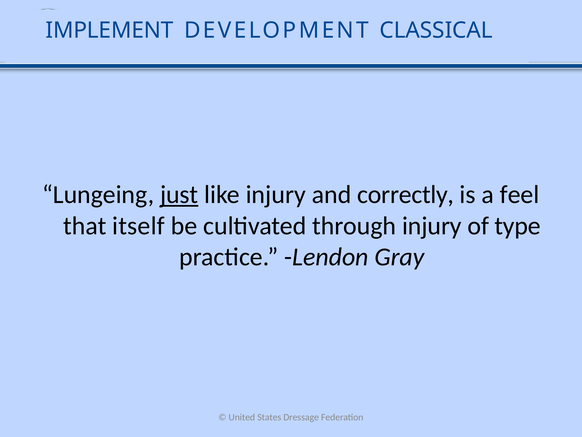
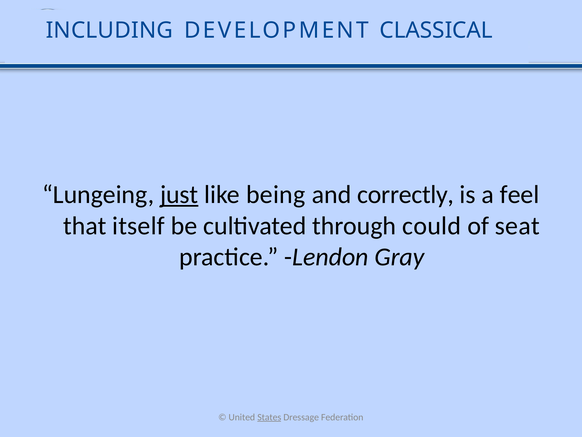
IMPLEMENT: IMPLEMENT -> INCLUDING (109, 30)
like injury: injury -> being (276, 195)
through injury: injury -> could (432, 226)
type: type -> seat (517, 226)
States underline: none -> present (269, 417)
